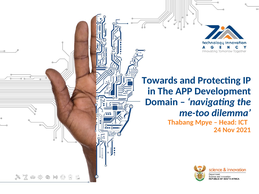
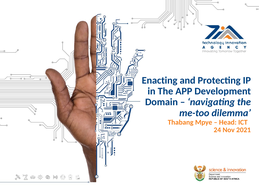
Towards: Towards -> Enacting (160, 80)
